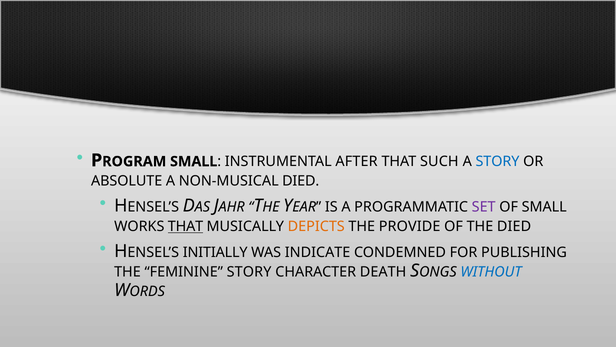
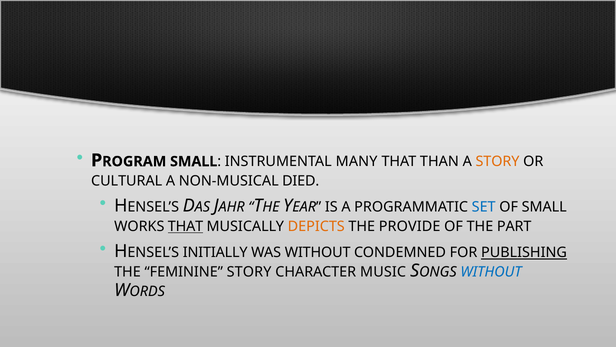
AFTER: AFTER -> MANY (357, 161)
SUCH: SUCH -> THAN (439, 161)
STORY colour: blue -> orange (498, 161)
ABSOLUTE: ABSOLUTE -> CULTURAL (127, 181)
SET colour: purple -> blue (484, 207)
THE DIED: DIED -> PART (514, 226)
WAS INDICATE: INDICATE -> WITHOUT (318, 252)
PUBLISHING underline: none -> present (524, 252)
DEATH: DEATH -> MUSIC (383, 272)
